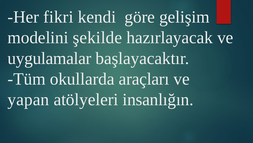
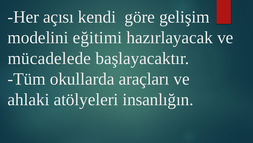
fikri: fikri -> açısı (58, 17)
şekilde: şekilde -> eğitimi (97, 38)
uygulamalar: uygulamalar -> mücadelede (49, 58)
yapan: yapan -> ahlaki (28, 99)
